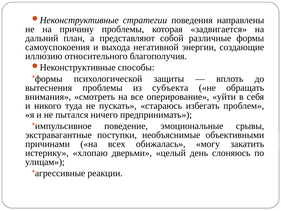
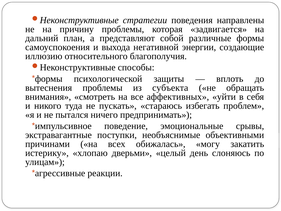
оперирование: оперирование -> аффективных (178, 97)
